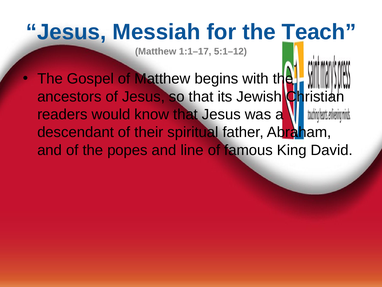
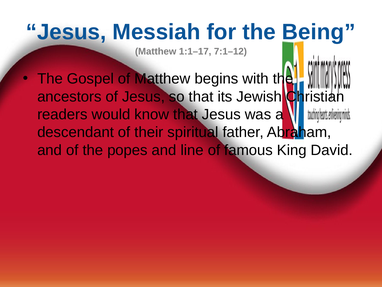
Teach: Teach -> Being (319, 32)
5:1–12: 5:1–12 -> 7:1–12 (230, 51)
